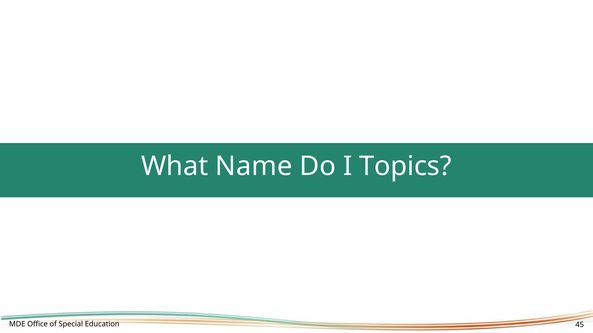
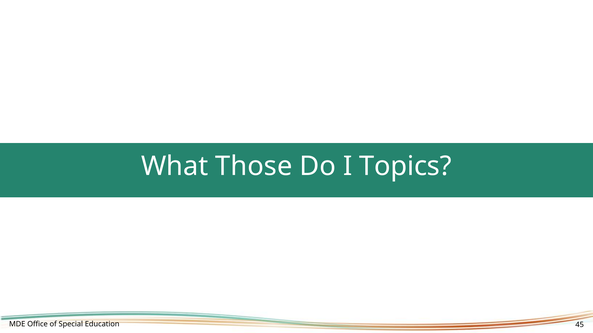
Name: Name -> Those (254, 167)
